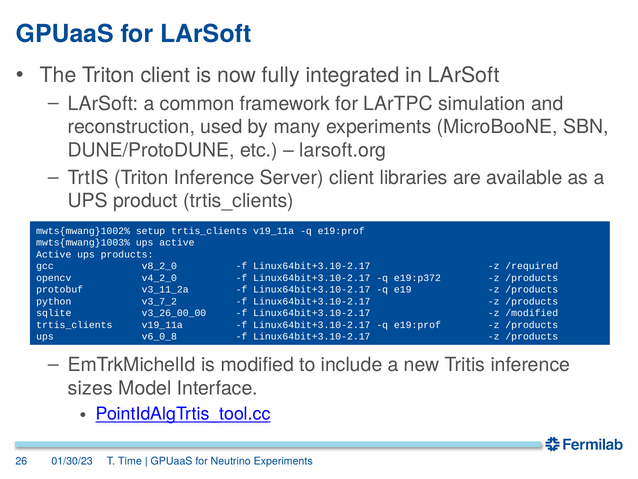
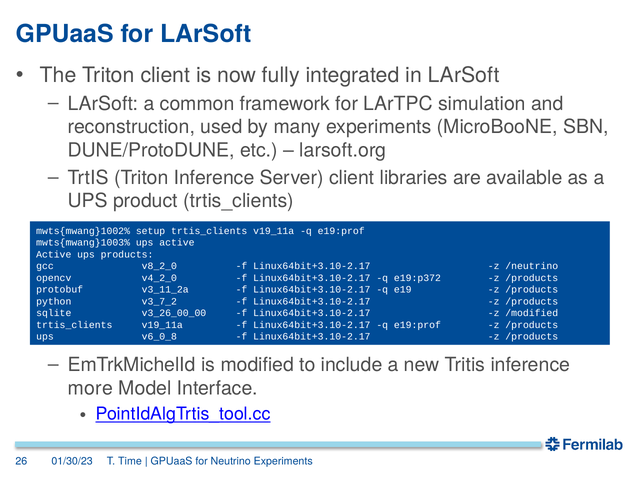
/required: /required -> /neutrino (532, 266)
sizes: sizes -> more (90, 388)
